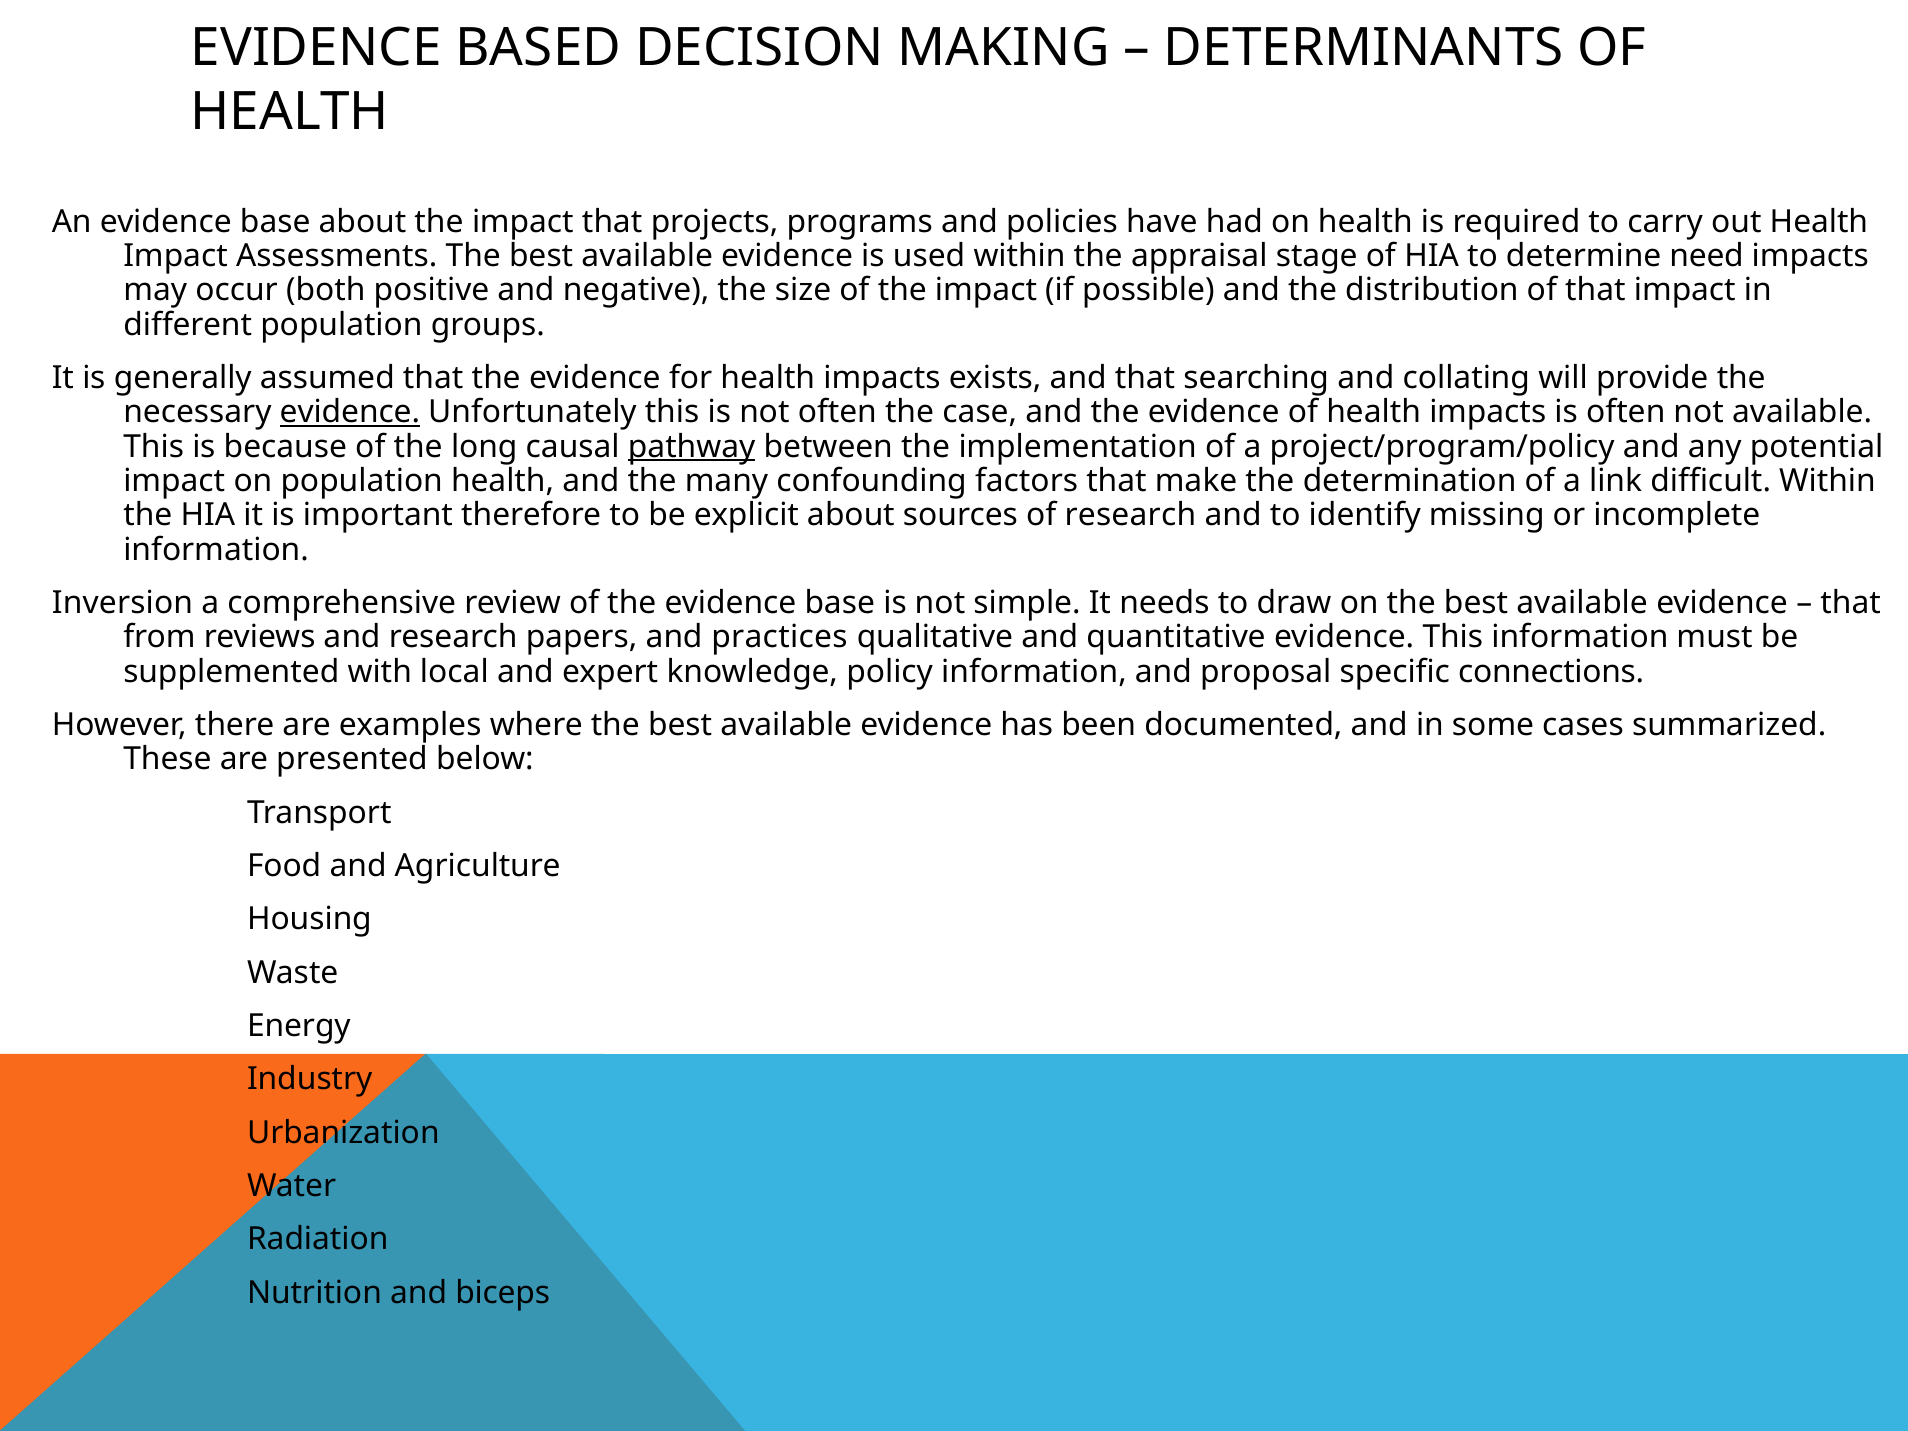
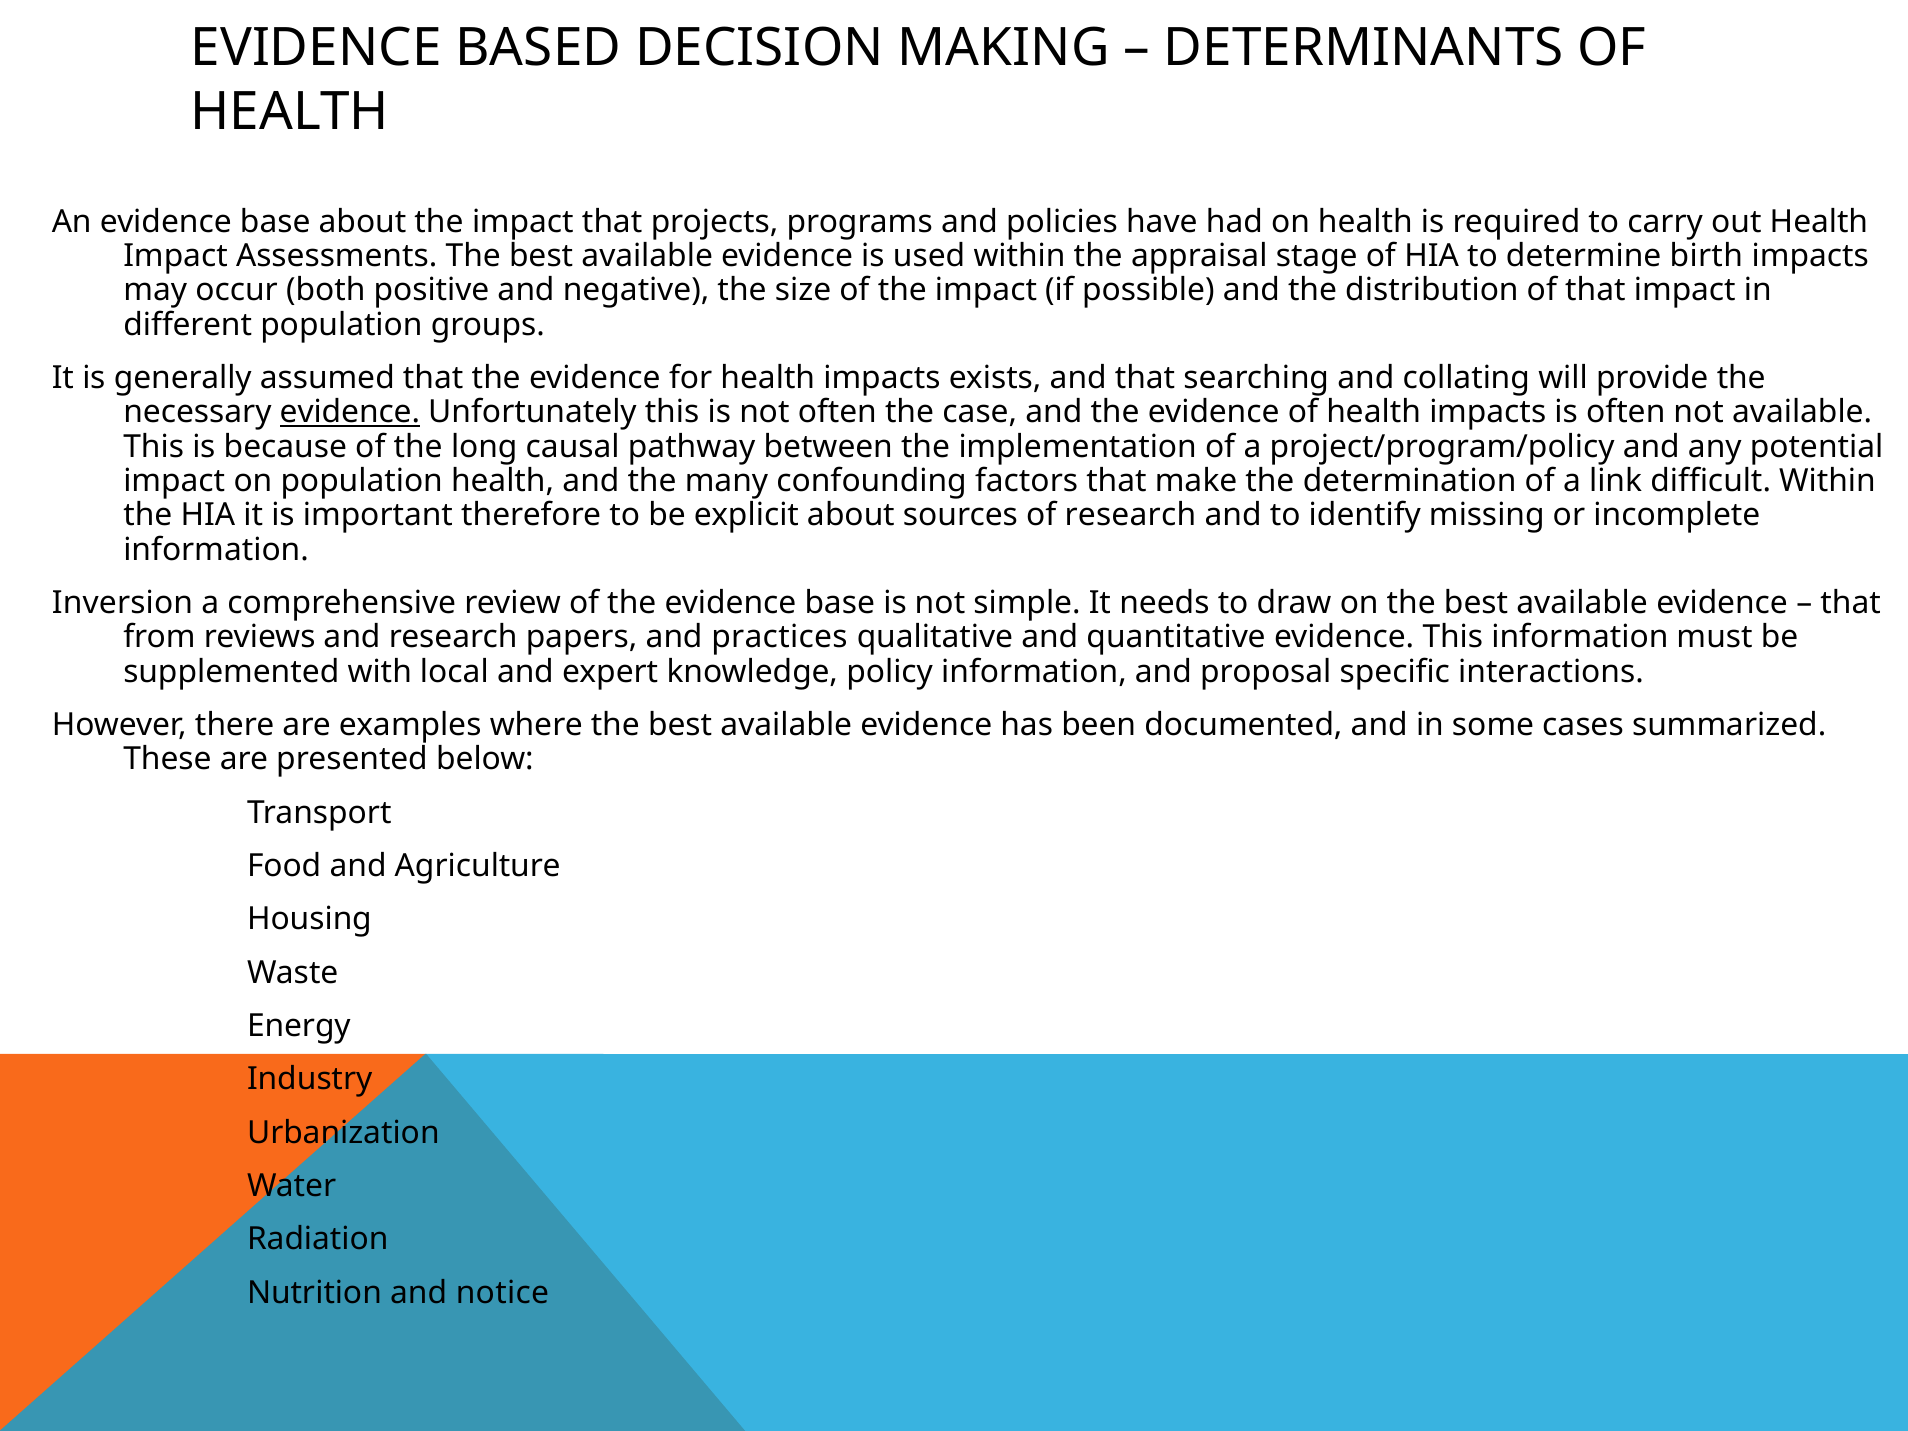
need: need -> birth (1706, 256)
pathway underline: present -> none (692, 447)
connections: connections -> interactions (1551, 672)
biceps: biceps -> notice (502, 1293)
